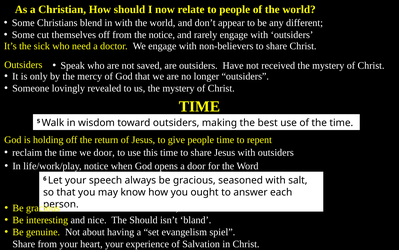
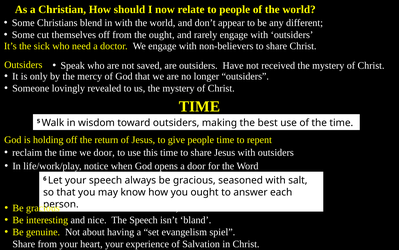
the notice: notice -> ought (162, 35)
The Should: Should -> Speech (143, 220)
